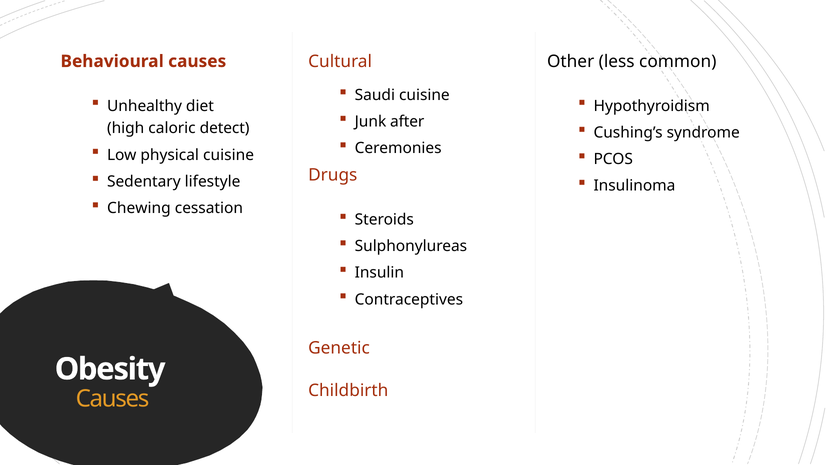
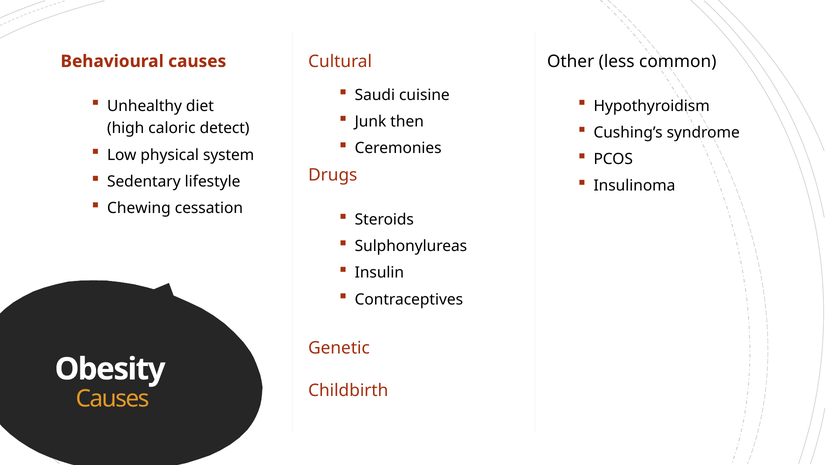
after: after -> then (407, 122)
physical cuisine: cuisine -> system (229, 155)
